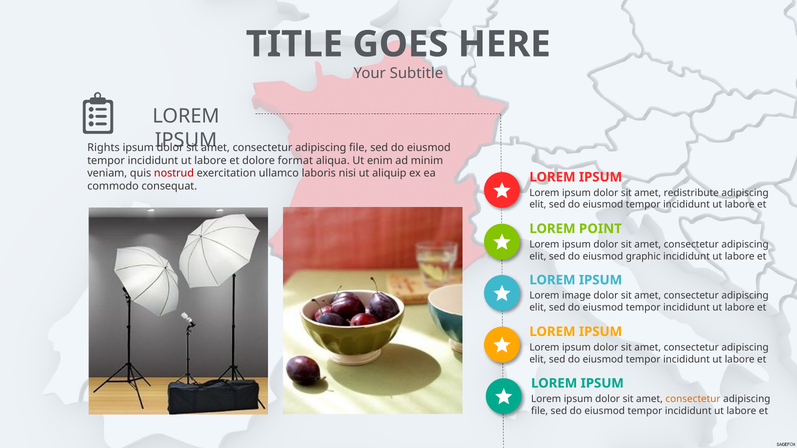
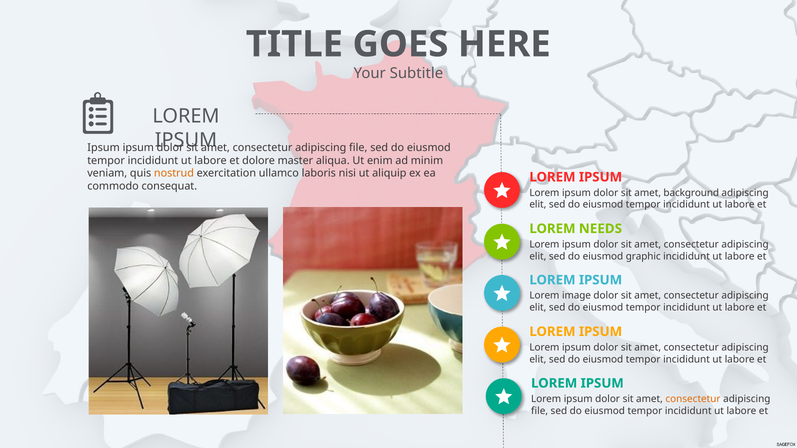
Rights: Rights -> Ipsum (104, 148)
format: format -> master (295, 161)
nostrud colour: red -> orange (174, 174)
redistribute: redistribute -> background (691, 193)
POINT: POINT -> NEEDS (600, 229)
